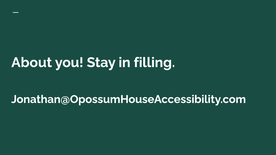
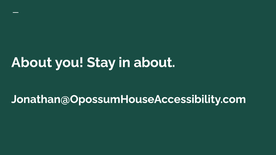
in filling: filling -> about (154, 63)
